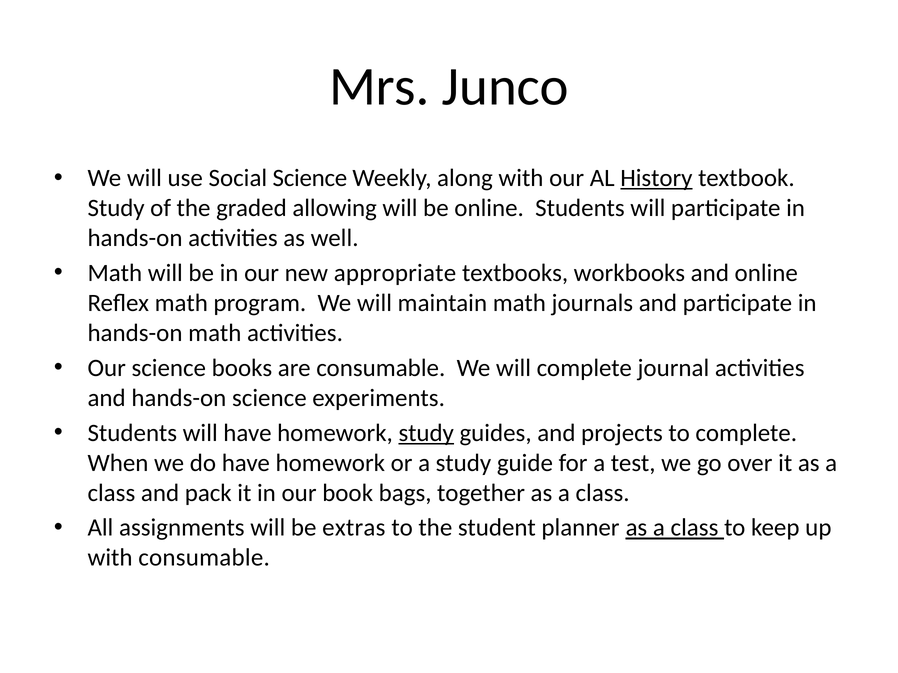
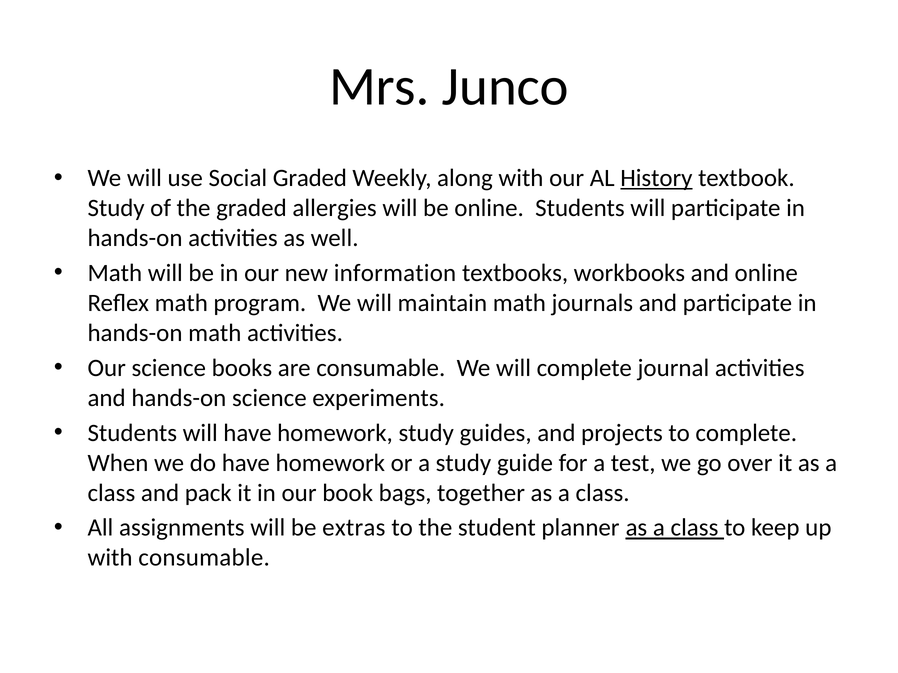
Social Science: Science -> Graded (310, 178)
allowing: allowing -> allergies (335, 208)
appropriate: appropriate -> information (395, 273)
study underline: present -> none (426, 433)
